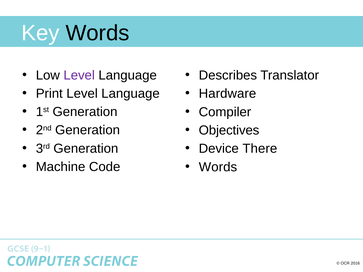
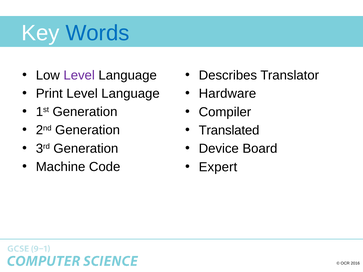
Words colour: black -> blue (97, 33)
Objectives: Objectives -> Translated (229, 130)
There: There -> Board (260, 149)
Words: Words -> Expert (218, 167)
